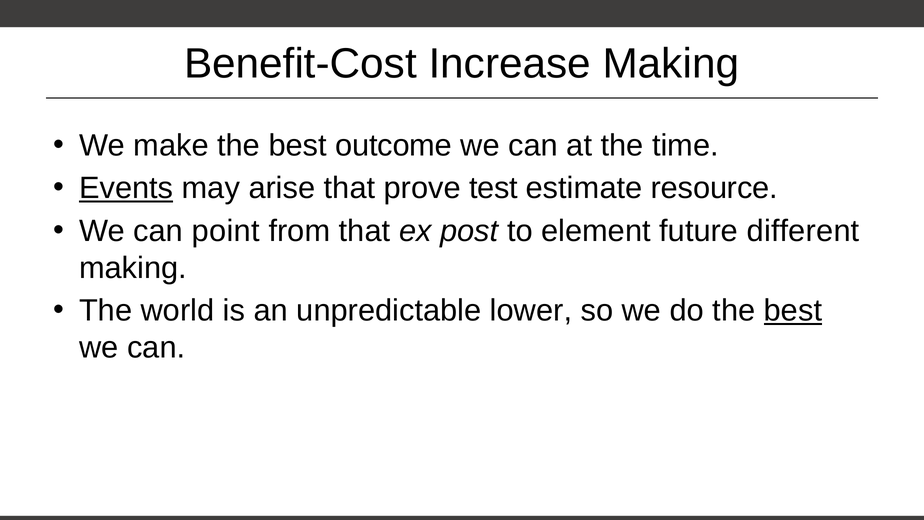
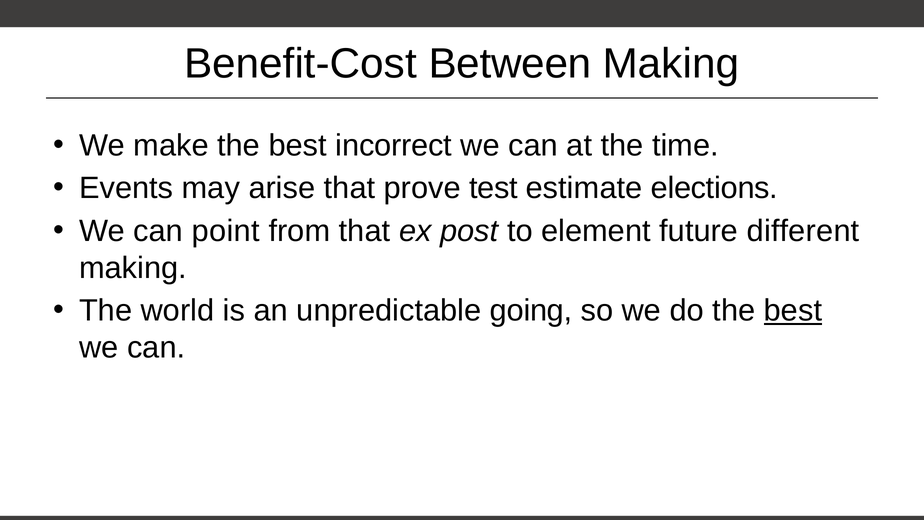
Increase: Increase -> Between (510, 64)
outcome: outcome -> incorrect (394, 145)
Events underline: present -> none (126, 188)
resource: resource -> elections (714, 188)
lower: lower -> going (531, 311)
